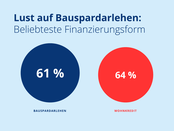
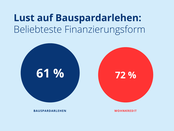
64: 64 -> 72 (120, 75)
